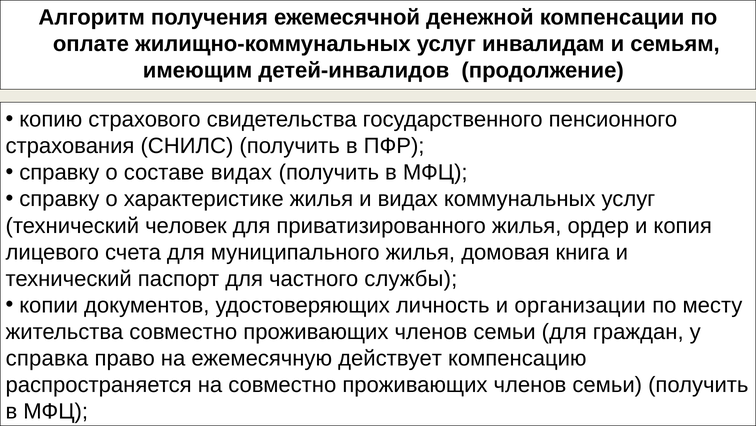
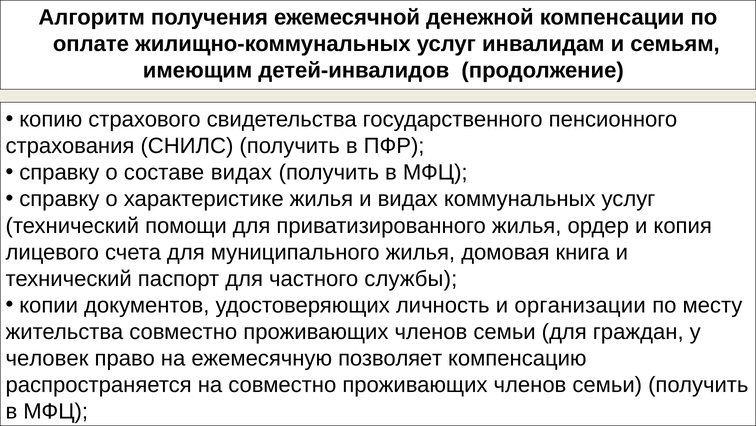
человек: человек -> помощи (186, 226)
справка: справка -> человек (47, 358)
действует: действует -> позволяет (390, 358)
